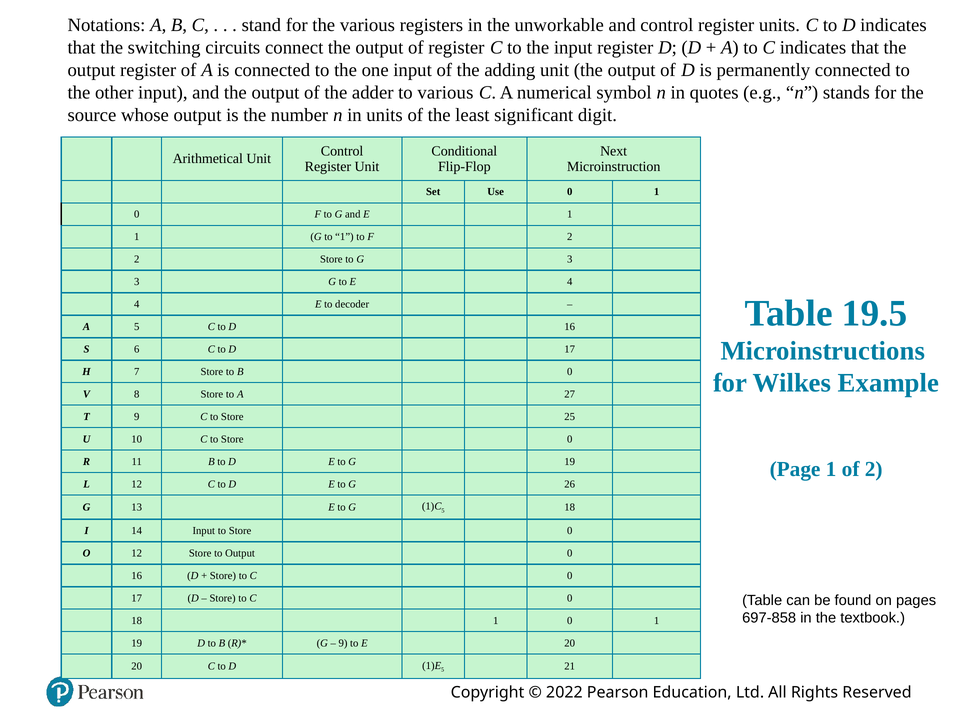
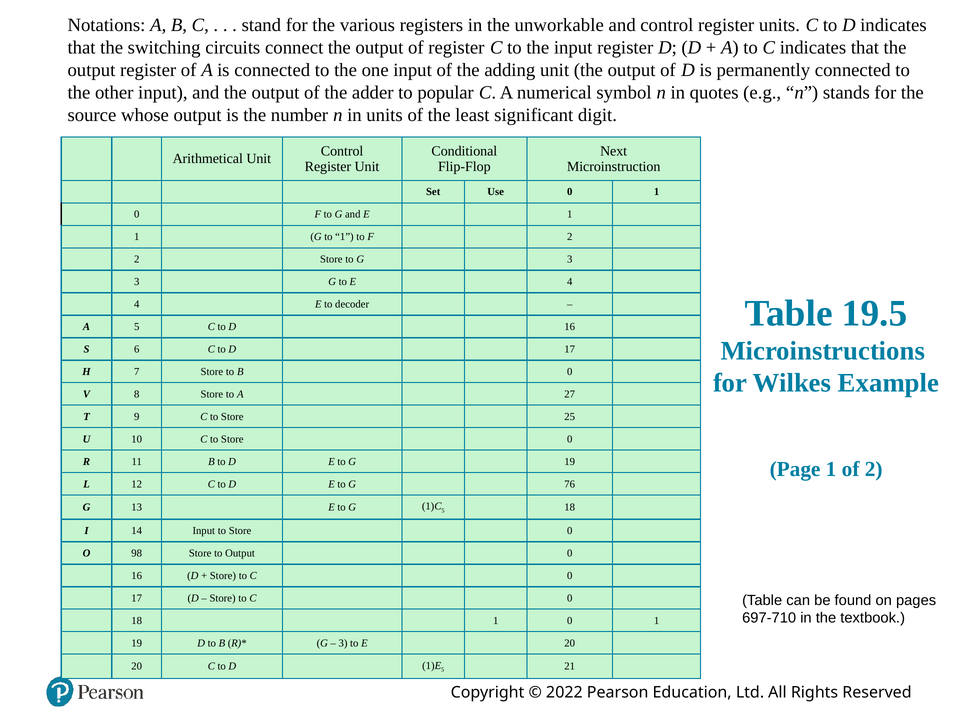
to various: various -> popular (446, 92)
26: 26 -> 76 (570, 484)
O 12: 12 -> 98 (137, 553)
697-858: 697-858 -> 697-710 (769, 617)
9: 9 -> 3 (343, 643)
